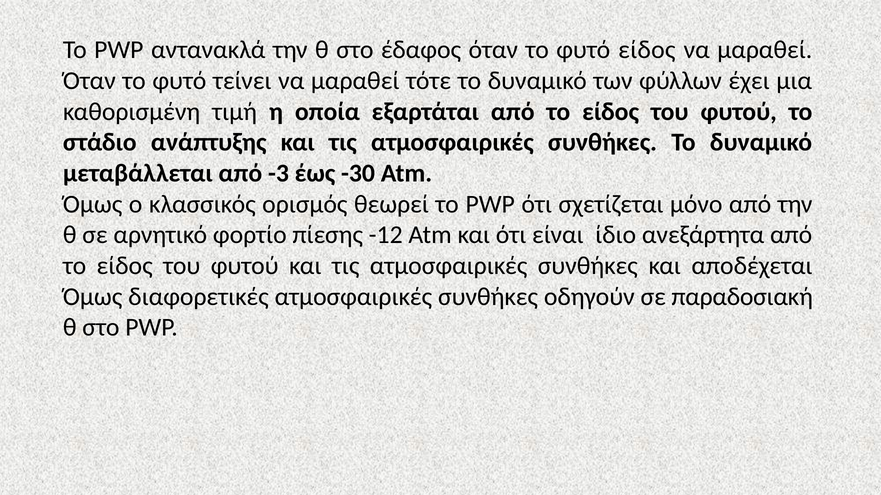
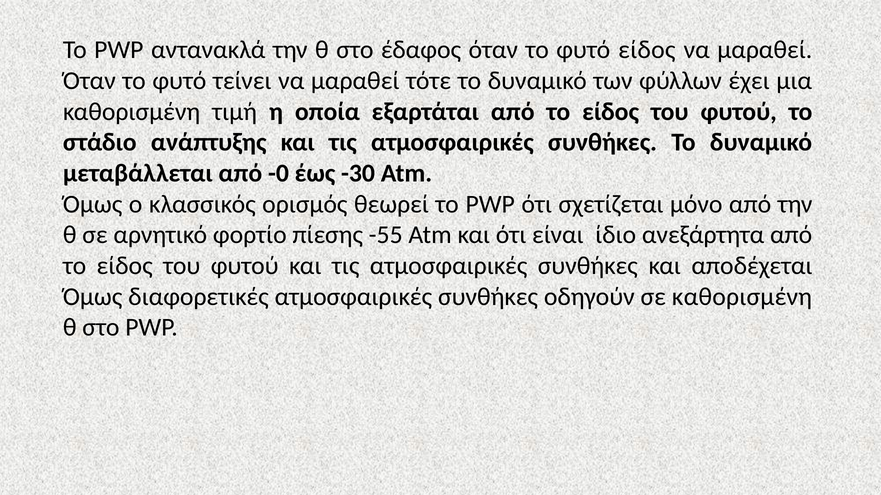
-3: -3 -> -0 (278, 173)
-12: -12 -> -55 (386, 235)
σε παραδοσιακή: παραδοσιακή -> καθορισμένη (742, 297)
